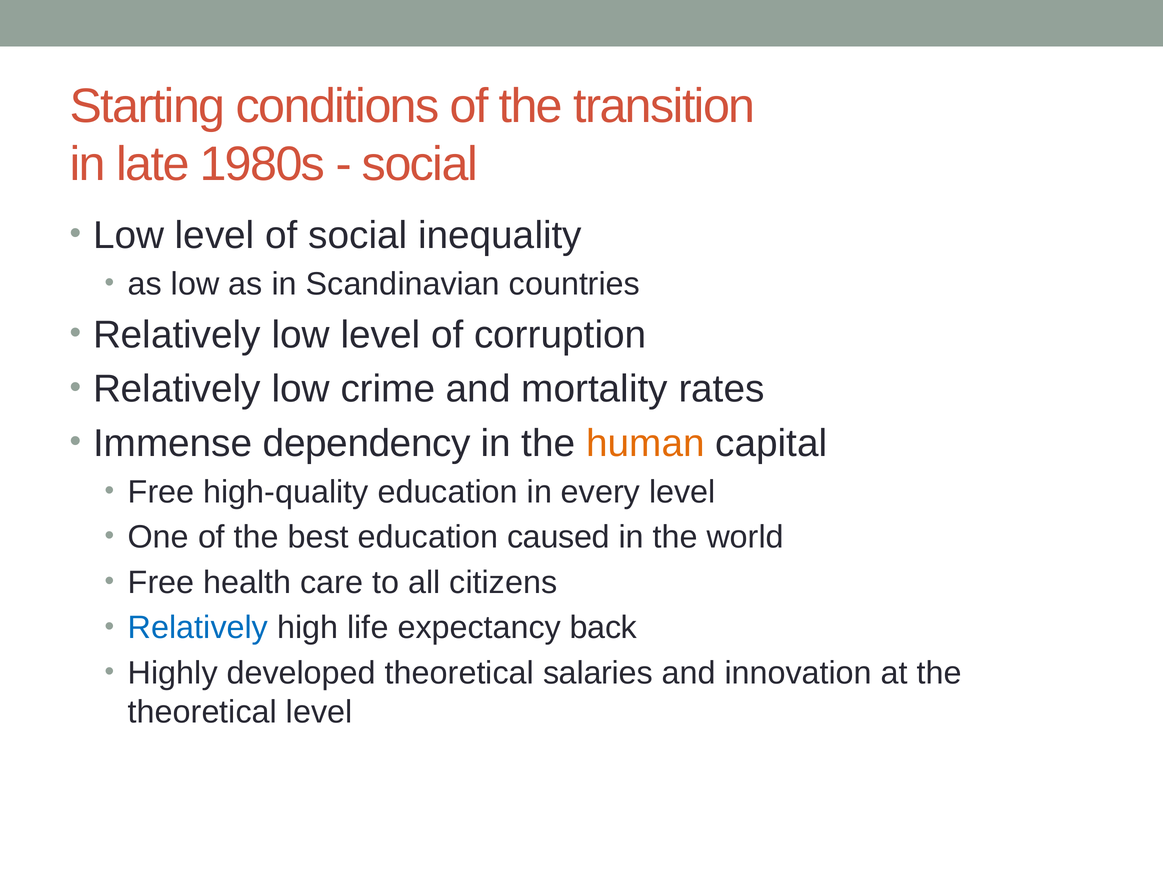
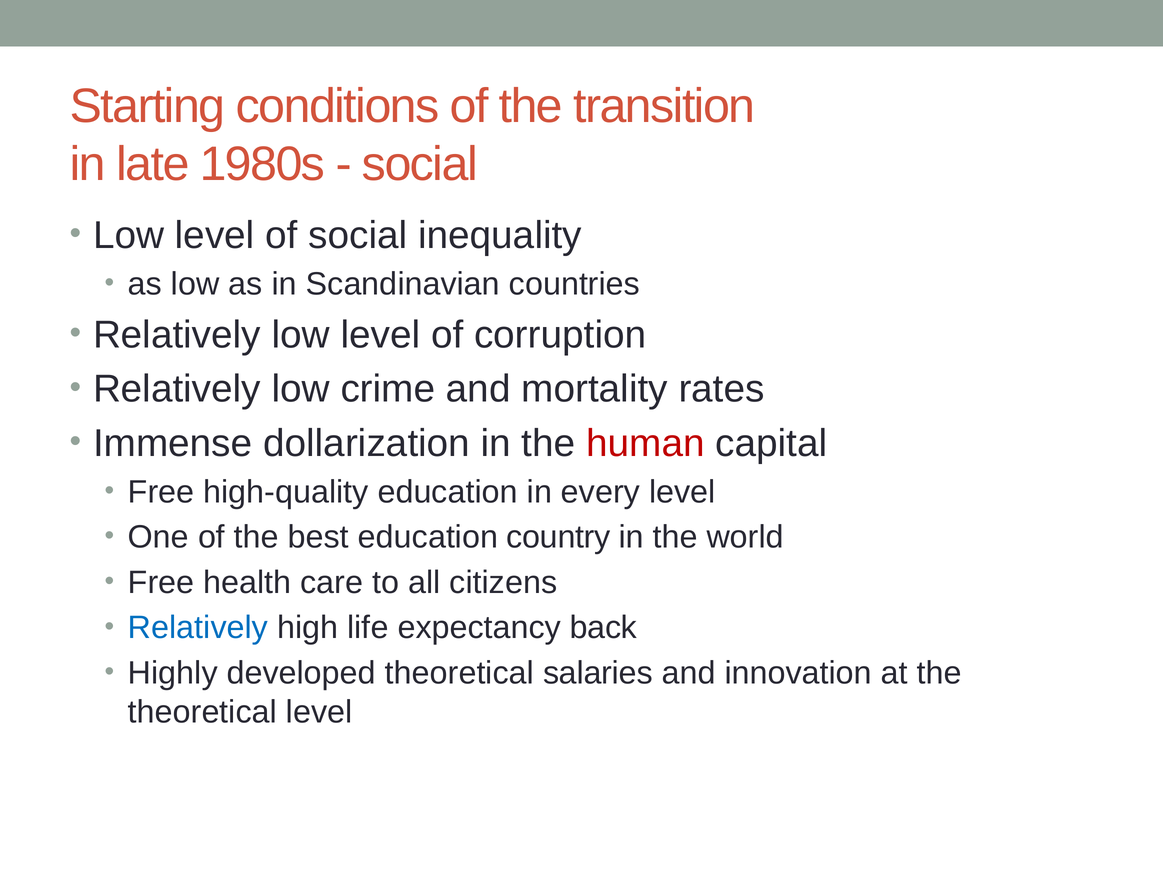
dependency: dependency -> dollarization (367, 443)
human colour: orange -> red (645, 443)
caused: caused -> country (558, 537)
